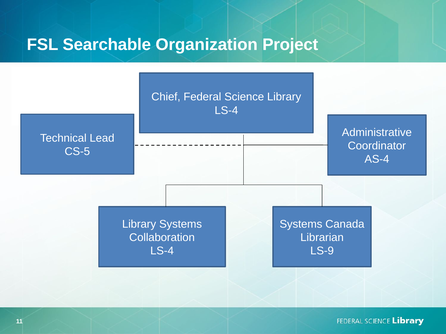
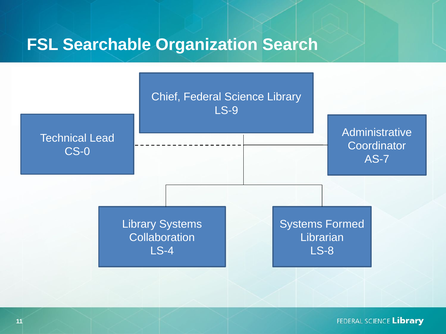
Project: Project -> Search (290, 45)
LS-4: LS-4 -> LS-9 (226, 111)
CS-5: CS-5 -> CS-0 (77, 152)
AS-4: AS-4 -> AS-7 (377, 159)
Canada: Canada -> Formed (345, 224)
LS-9: LS-9 -> LS-8 (322, 251)
